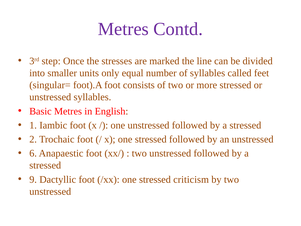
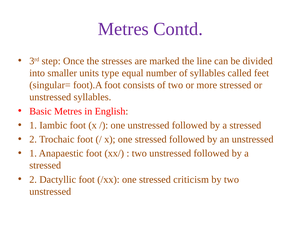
only: only -> type (110, 73)
6: 6 -> 1 (33, 153)
9: 9 -> 2 (33, 179)
